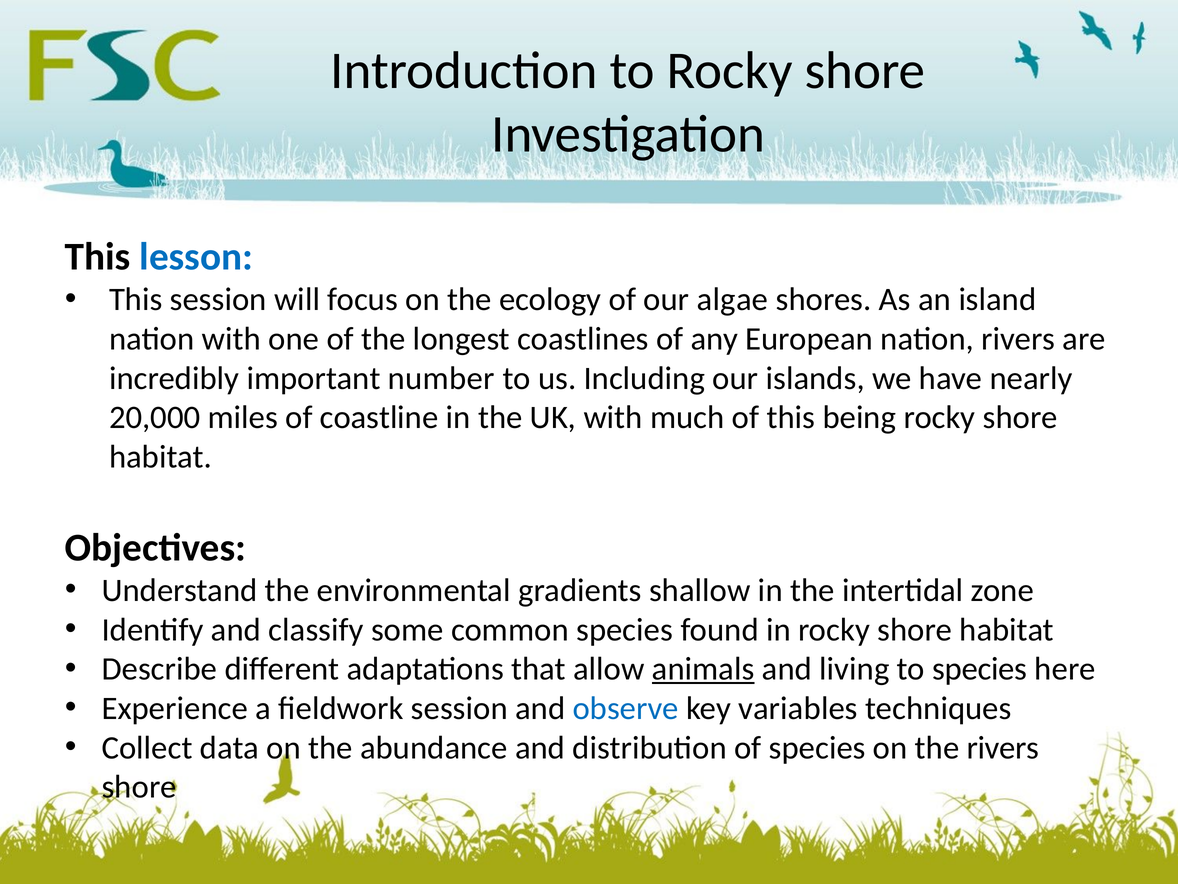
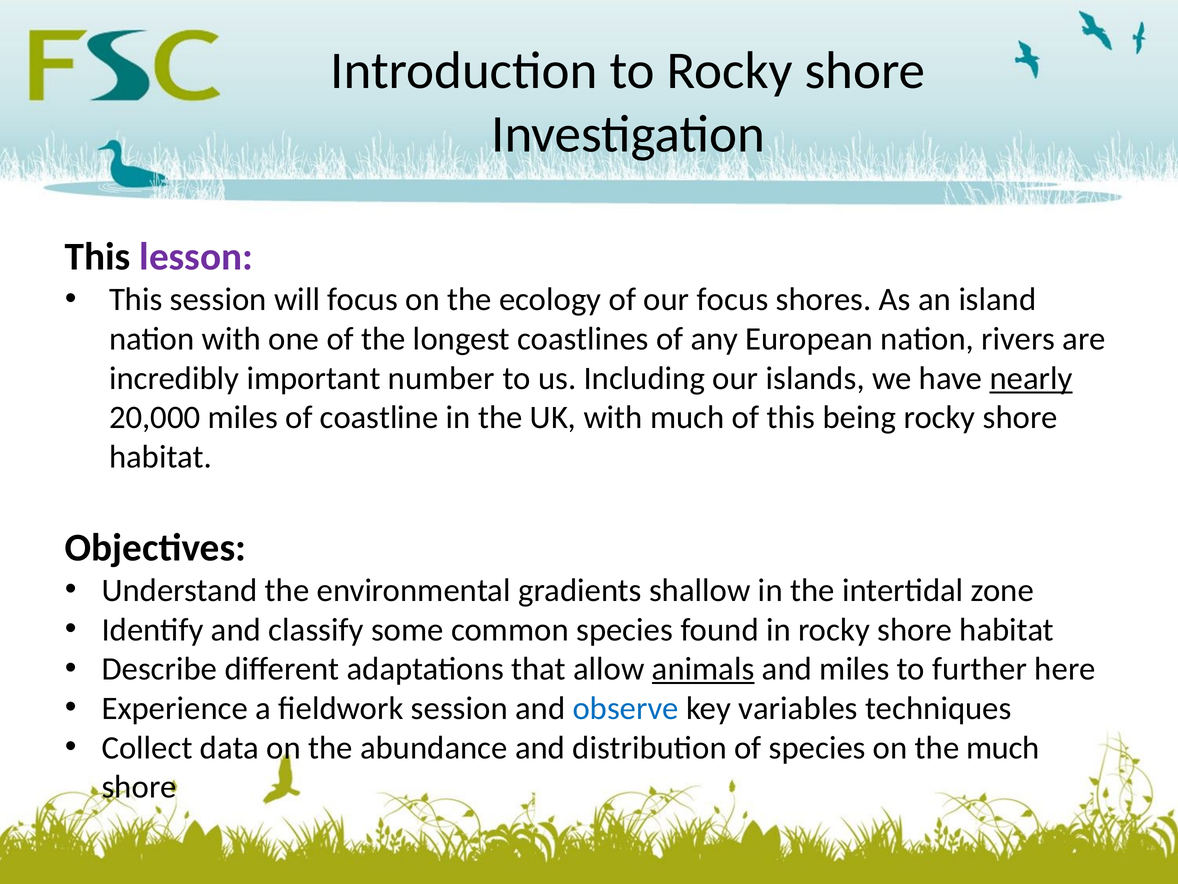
lesson colour: blue -> purple (196, 257)
our algae: algae -> focus (732, 300)
nearly underline: none -> present (1031, 378)
and living: living -> miles (854, 669)
to species: species -> further (980, 669)
the rivers: rivers -> much (1003, 747)
